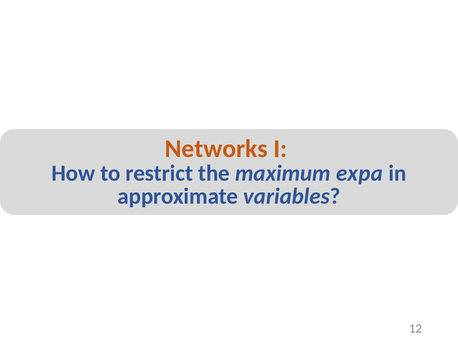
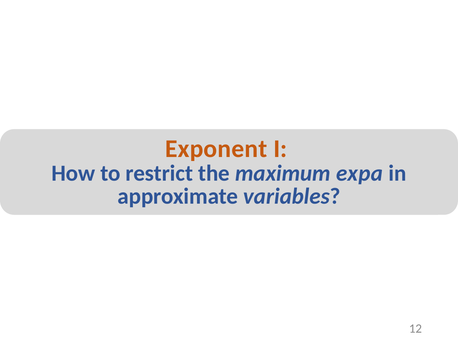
Networks: Networks -> Exponent (216, 149)
